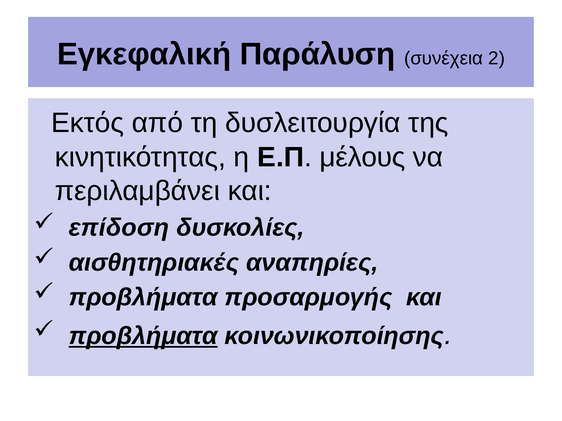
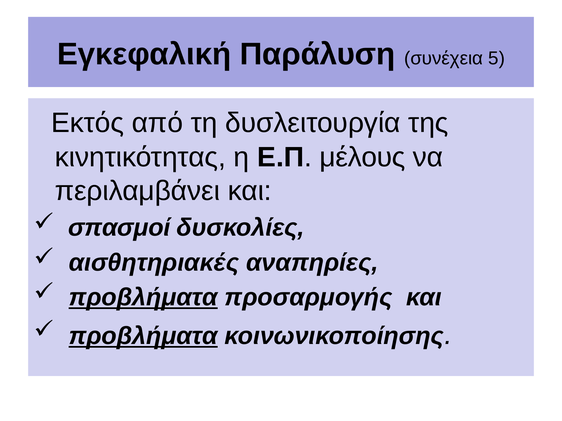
2: 2 -> 5 (497, 58)
επίδοση: επίδοση -> σπασμοί (119, 228)
προβλήματα underline: none -> present (143, 298)
